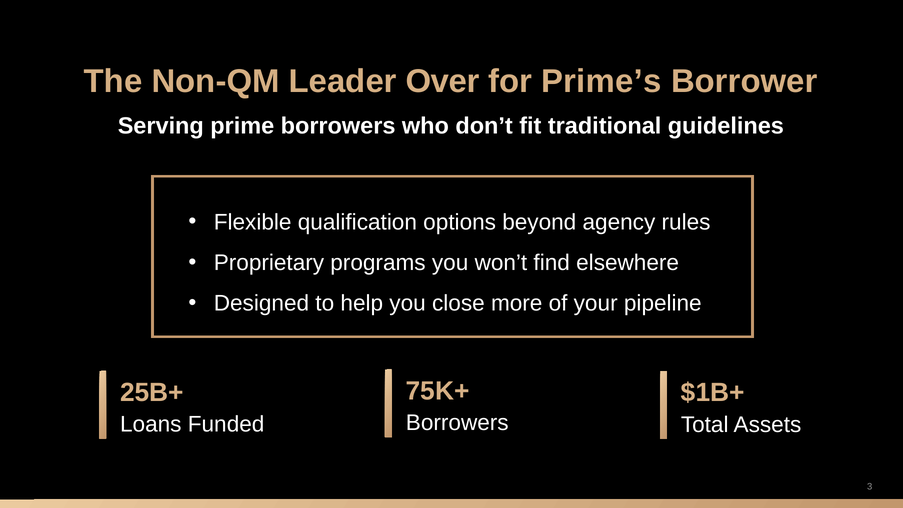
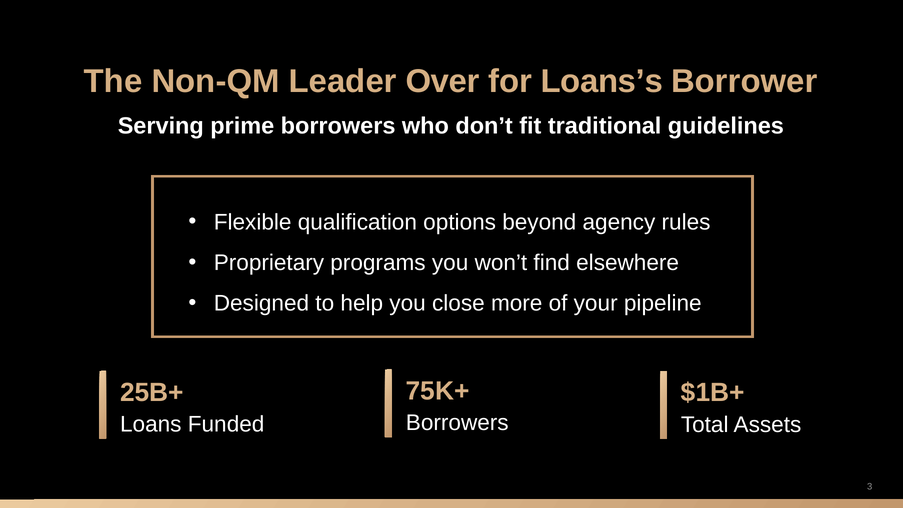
Prime’s: Prime’s -> Loans’s (602, 81)
